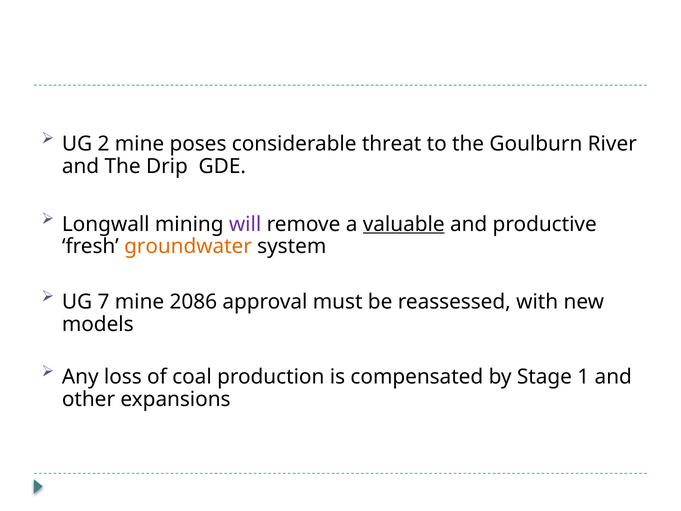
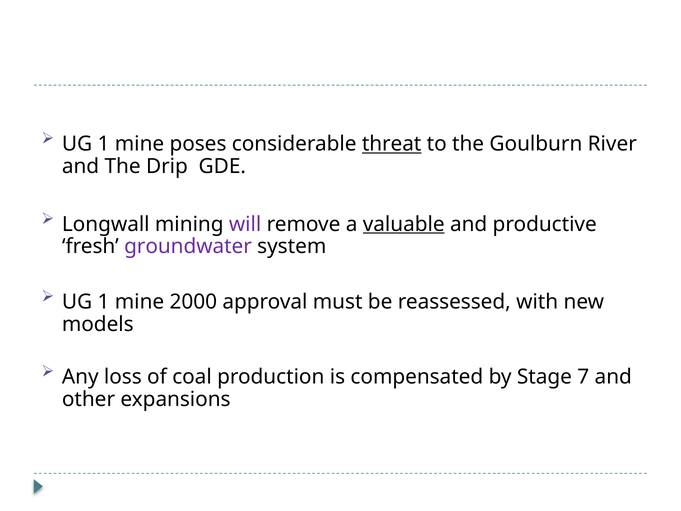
2: 2 -> 1 (104, 144)
threat underline: none -> present (392, 144)
groundwater colour: orange -> purple (188, 246)
7: 7 -> 1 (104, 302)
2086: 2086 -> 2000 (193, 302)
1: 1 -> 7 (583, 377)
